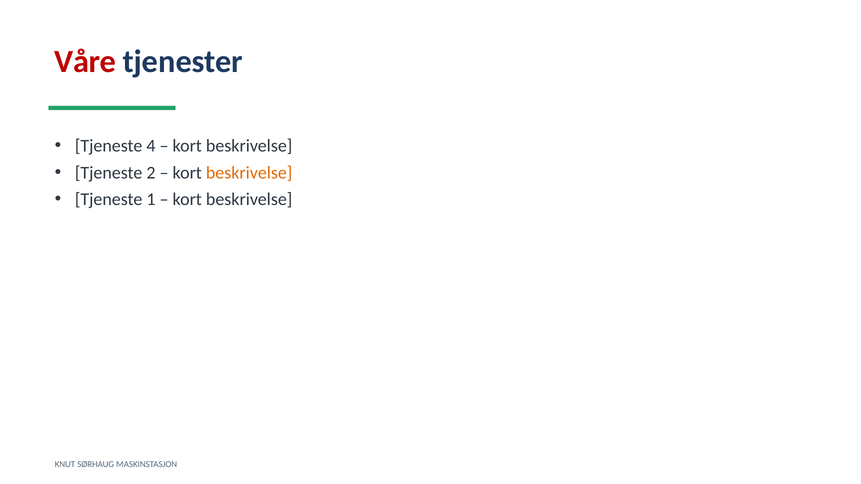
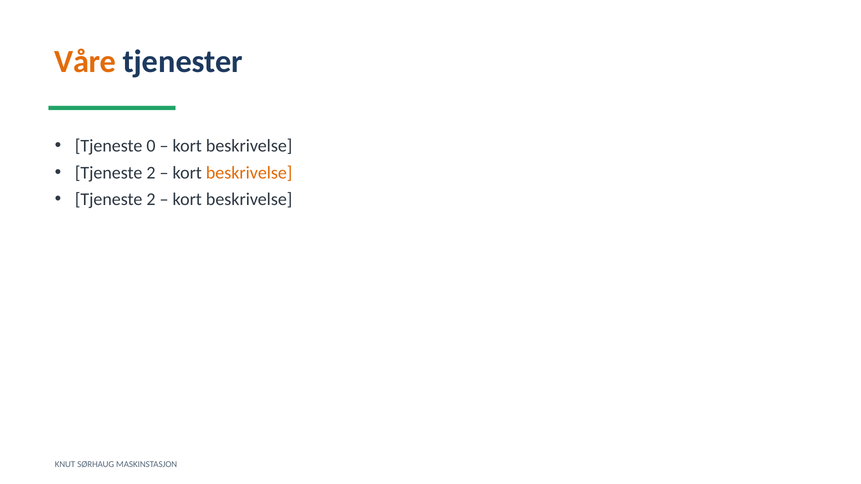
Våre colour: red -> orange (85, 61)
4: 4 -> 0 (151, 146)
1: 1 -> 2 (151, 200)
